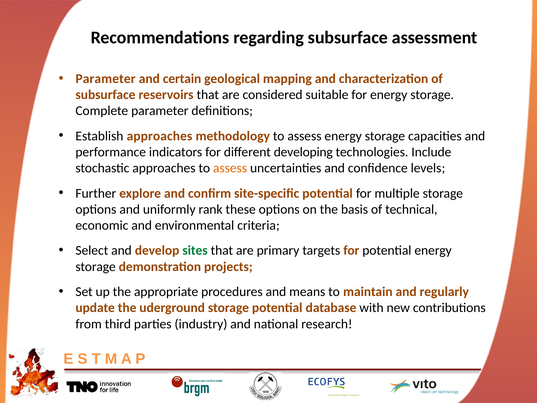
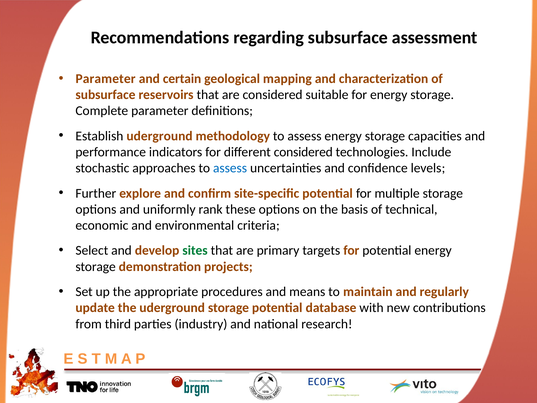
Establish approaches: approaches -> uderground (160, 136)
different developing: developing -> considered (303, 152)
assess colour: orange -> blue (230, 168)
